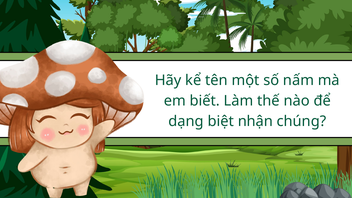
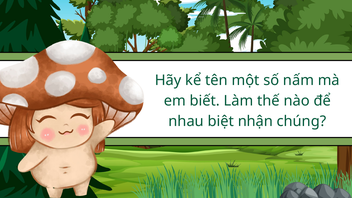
dạng: dạng -> nhau (186, 121)
